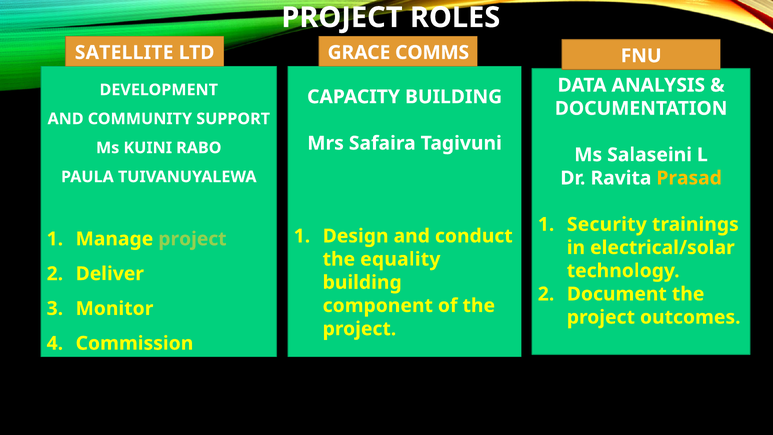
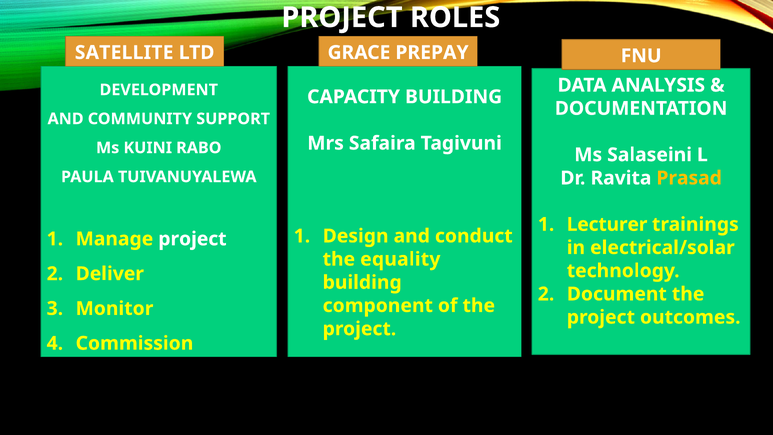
COMMS: COMMS -> PREPAY (432, 53)
Security: Security -> Lecturer (607, 224)
project colour: light green -> white (192, 239)
